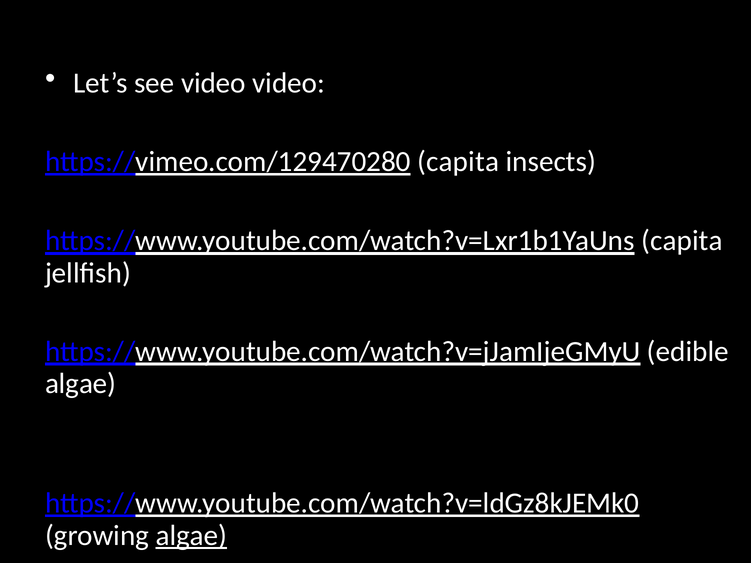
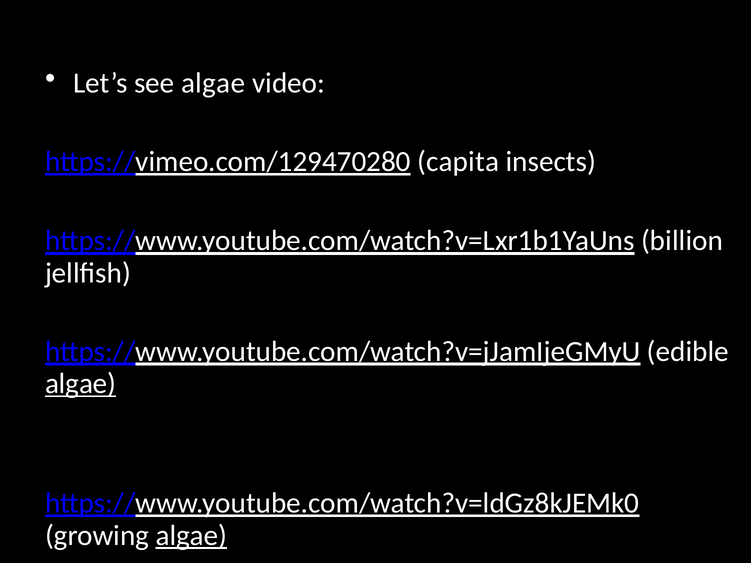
see video: video -> algae (213, 83)
https://www.youtube.com/watch?v=Lxr1b1YaUns capita: capita -> billion (682, 241)
algae underline: none -> present (81, 384)
